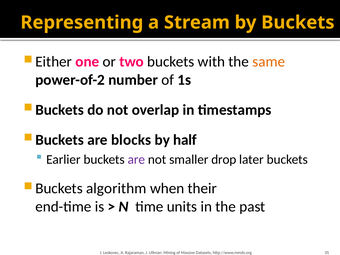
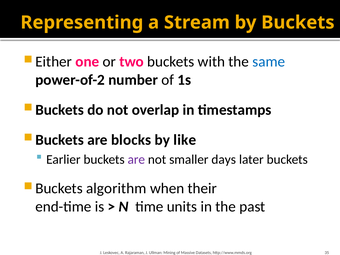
same colour: orange -> blue (269, 62)
half: half -> like (185, 140)
drop: drop -> days (224, 159)
